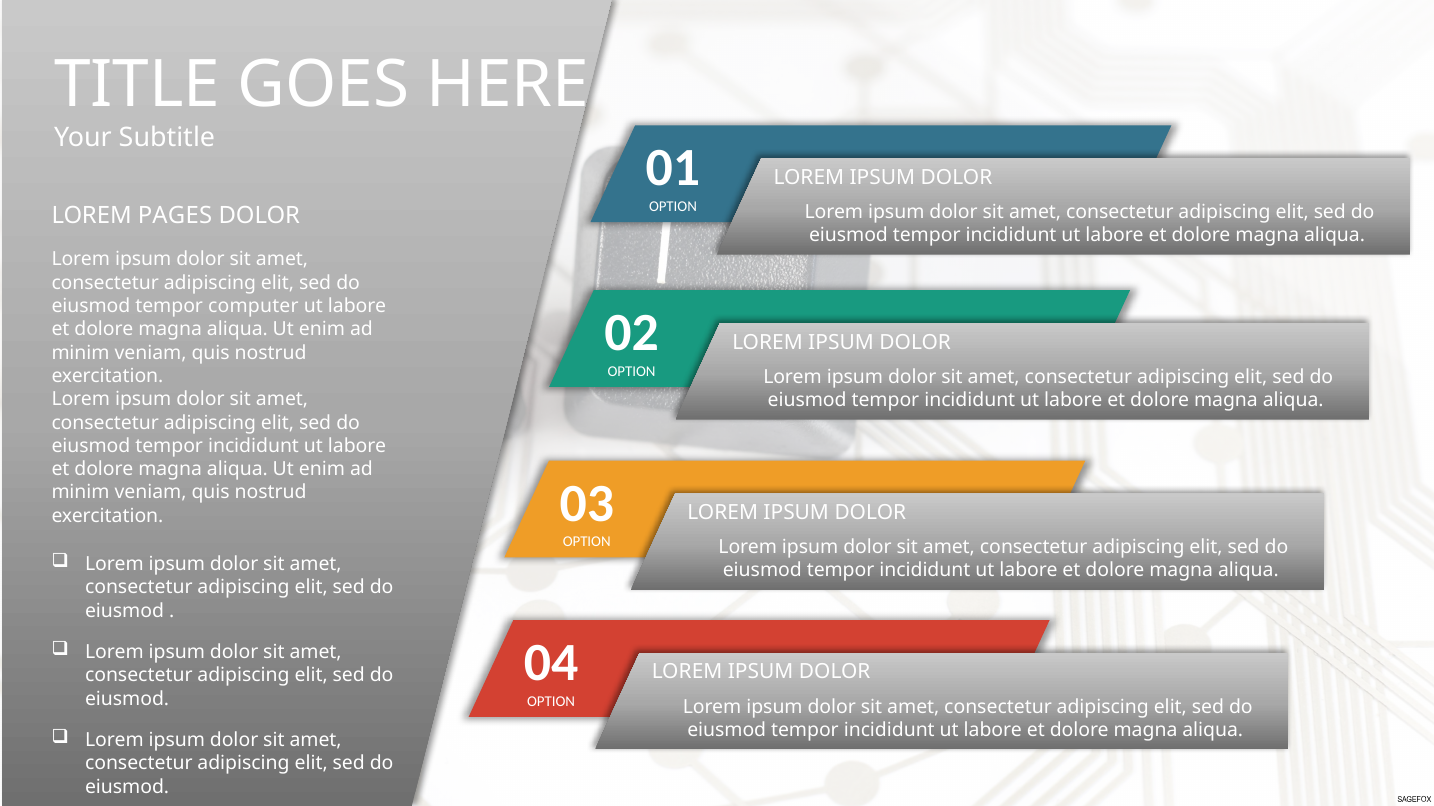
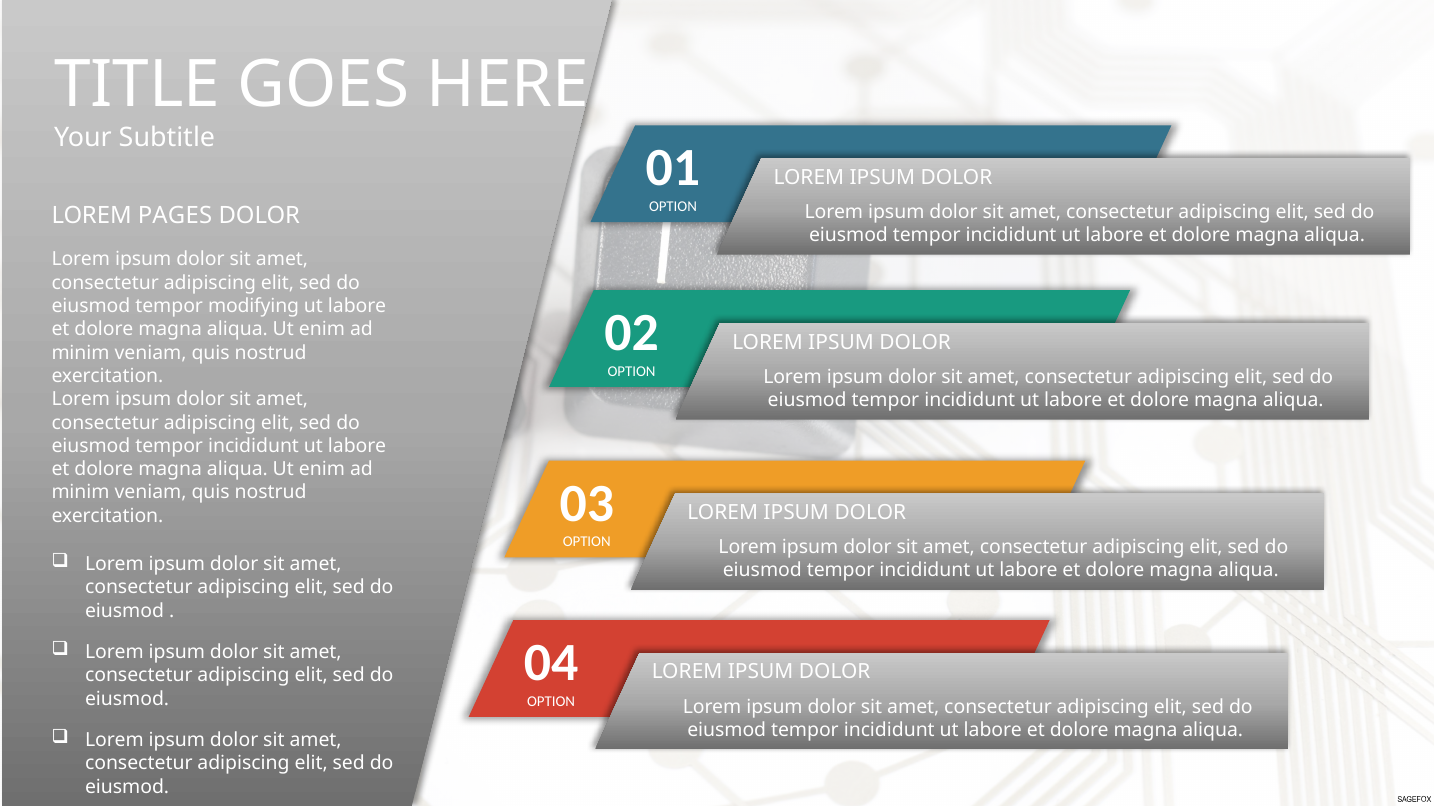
computer: computer -> modifying (254, 306)
